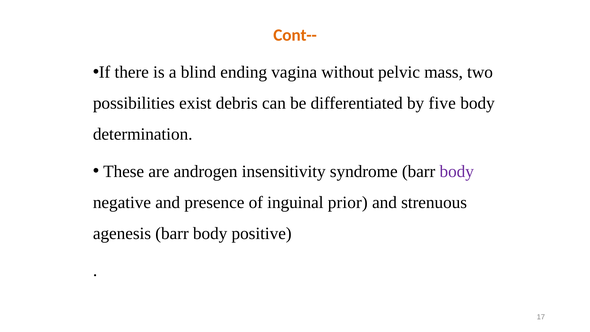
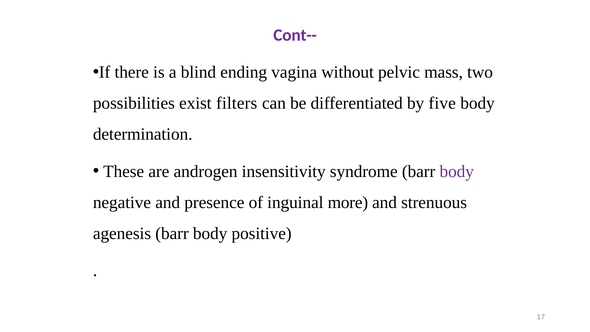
Cont-- colour: orange -> purple (295, 35)
debris: debris -> filters (237, 103)
prior: prior -> more (348, 202)
